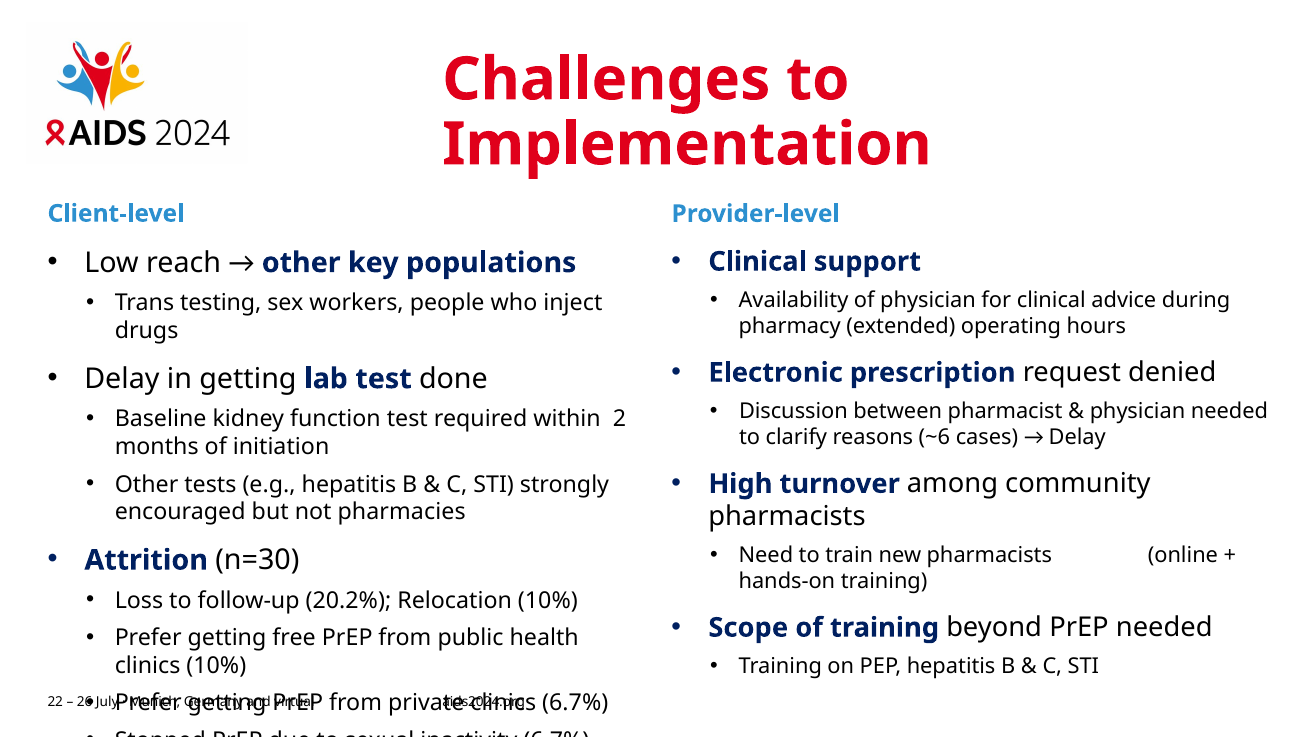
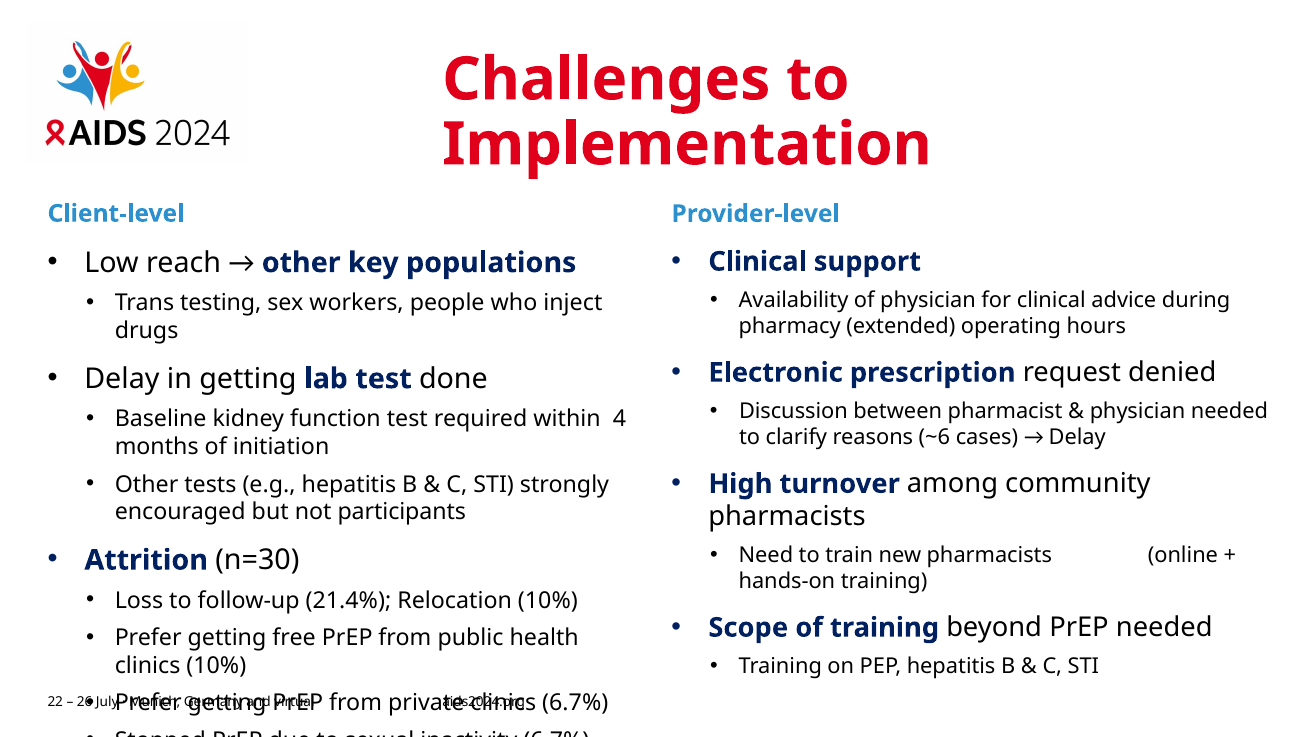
2: 2 -> 4 (619, 419)
pharmacies: pharmacies -> participants (402, 512)
20.2%: 20.2% -> 21.4% (348, 600)
